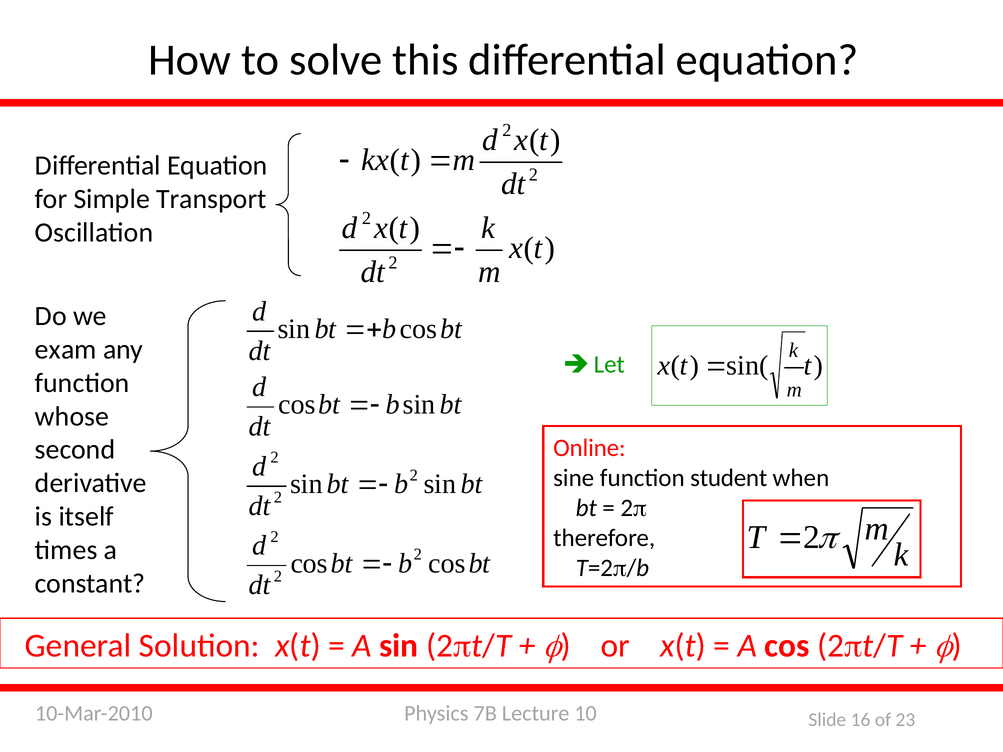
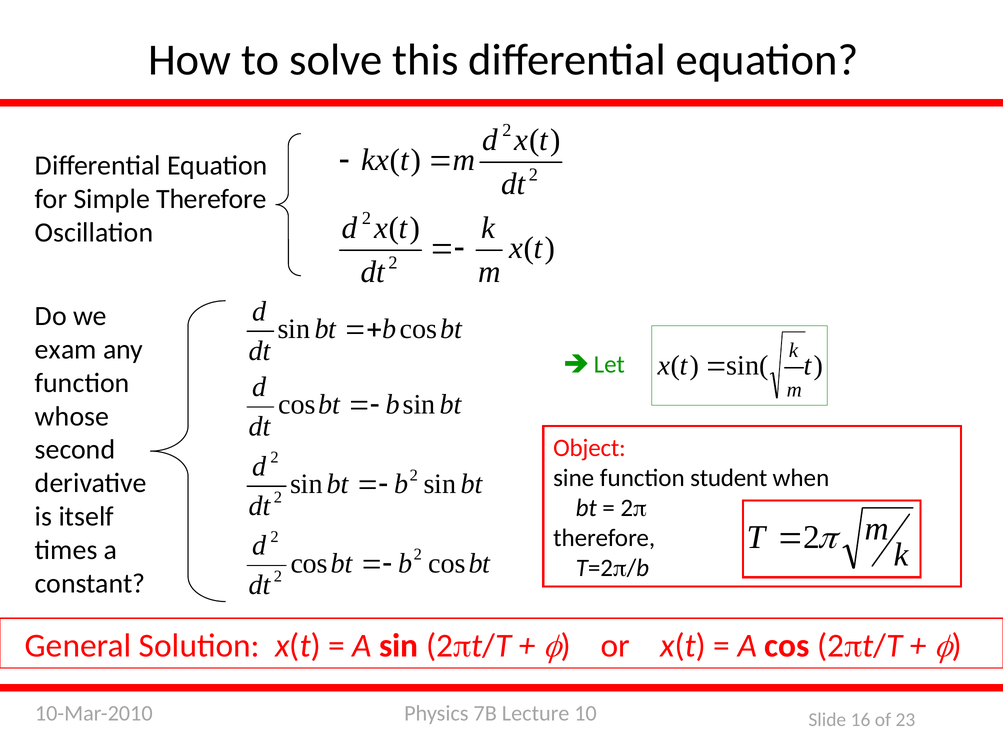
Simple Transport: Transport -> Therefore (211, 199)
Online: Online -> Object (589, 448)
